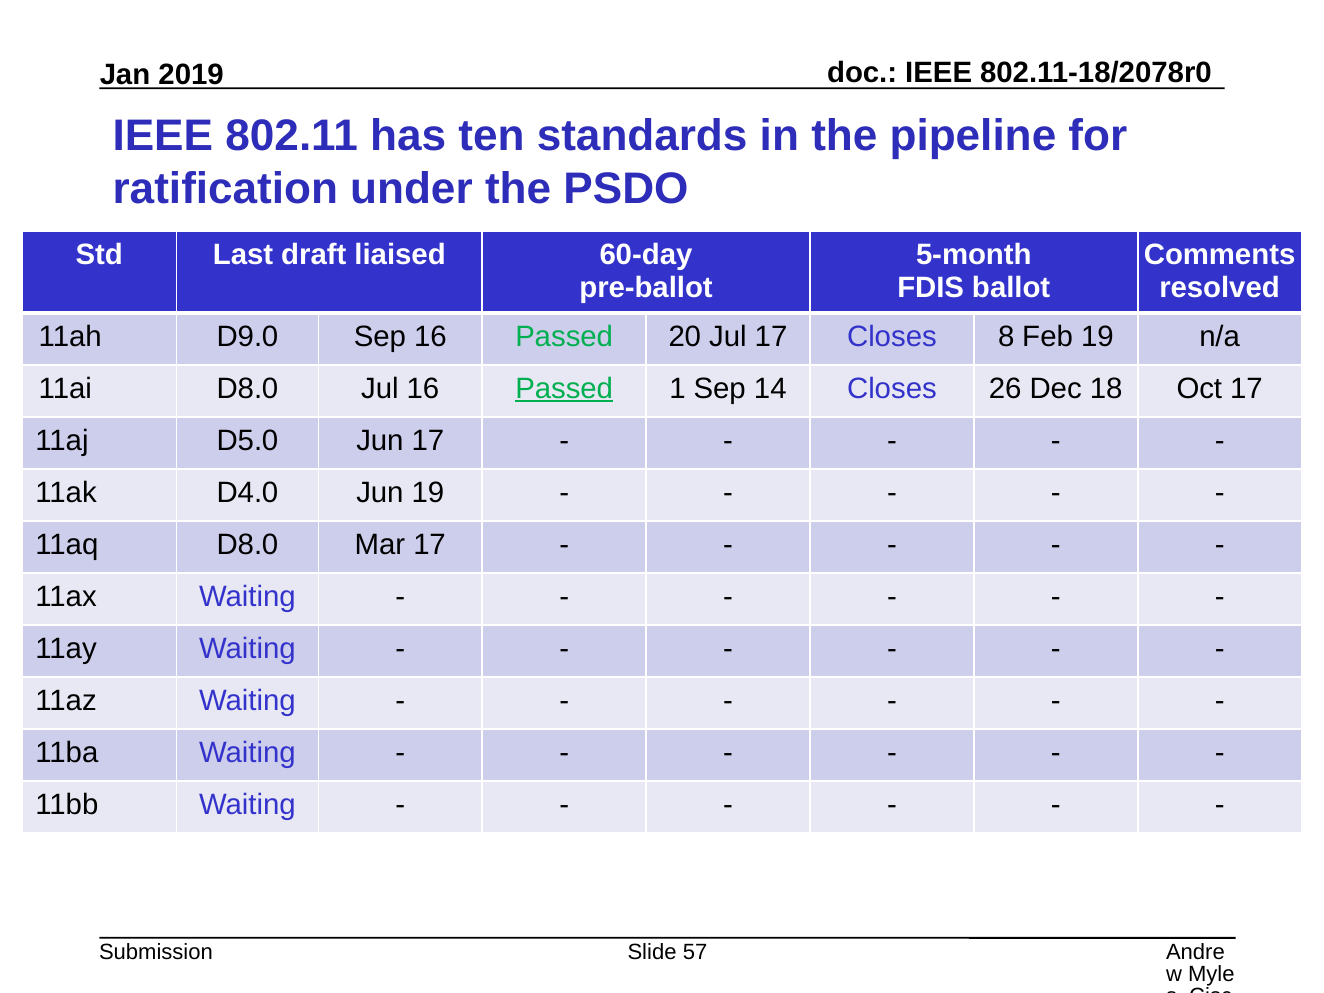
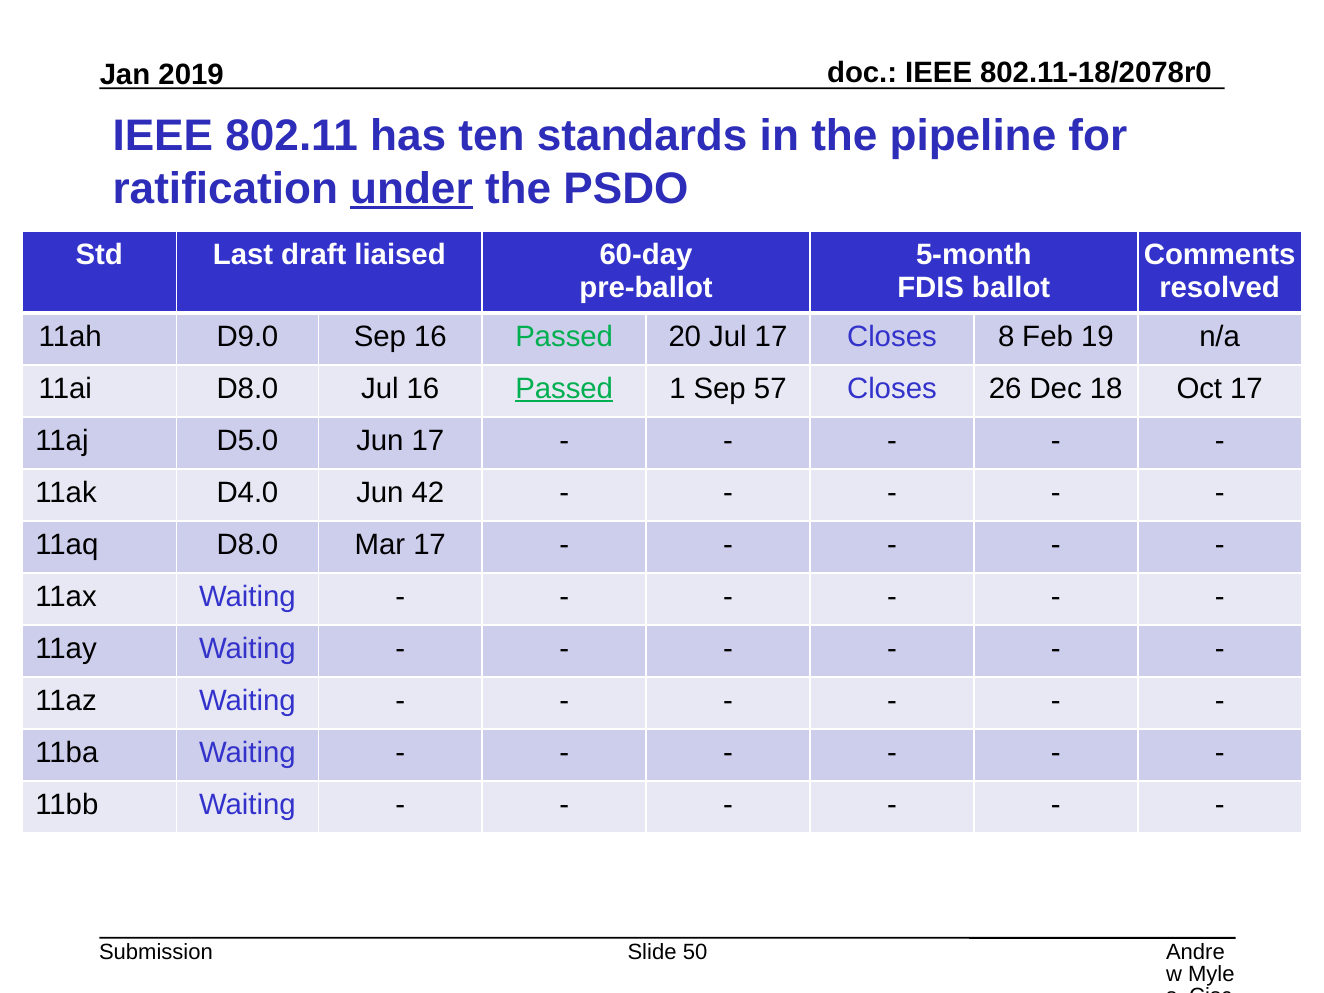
under underline: none -> present (411, 189)
14: 14 -> 57 (770, 388)
Jun 19: 19 -> 42 (428, 492)
57: 57 -> 50 (695, 952)
